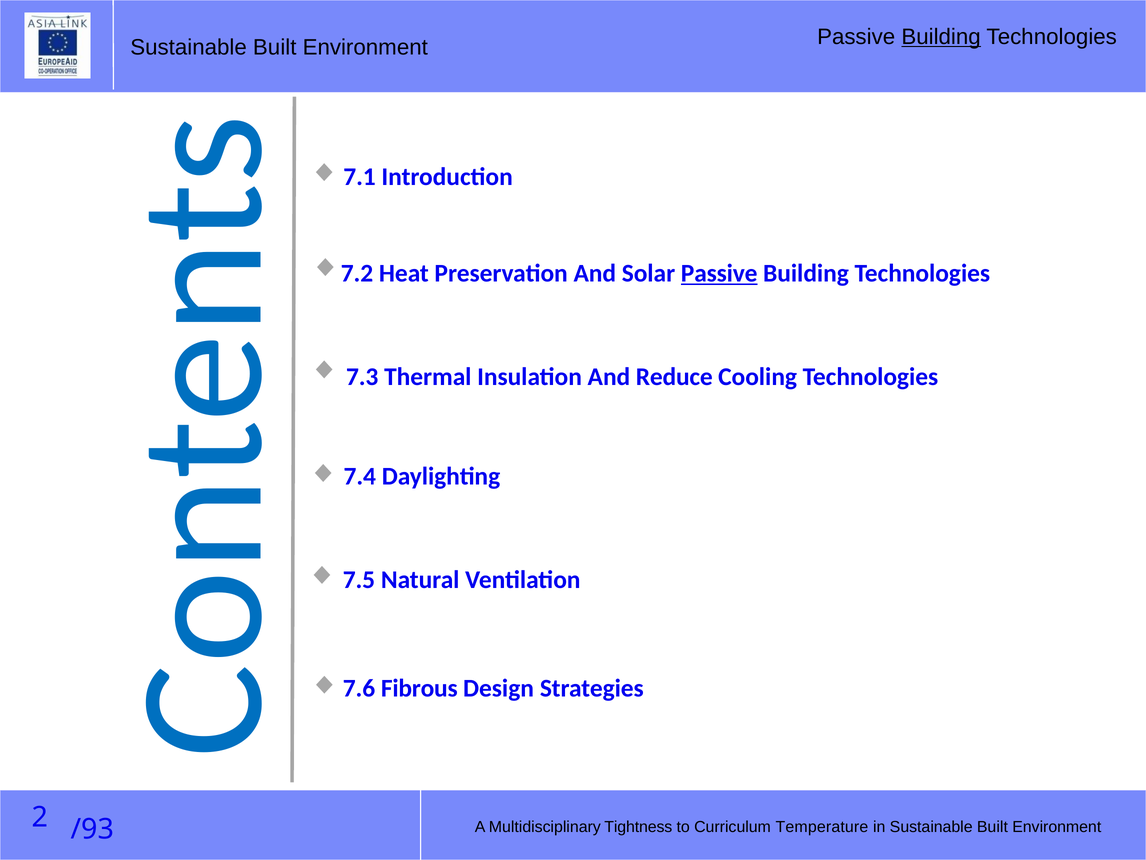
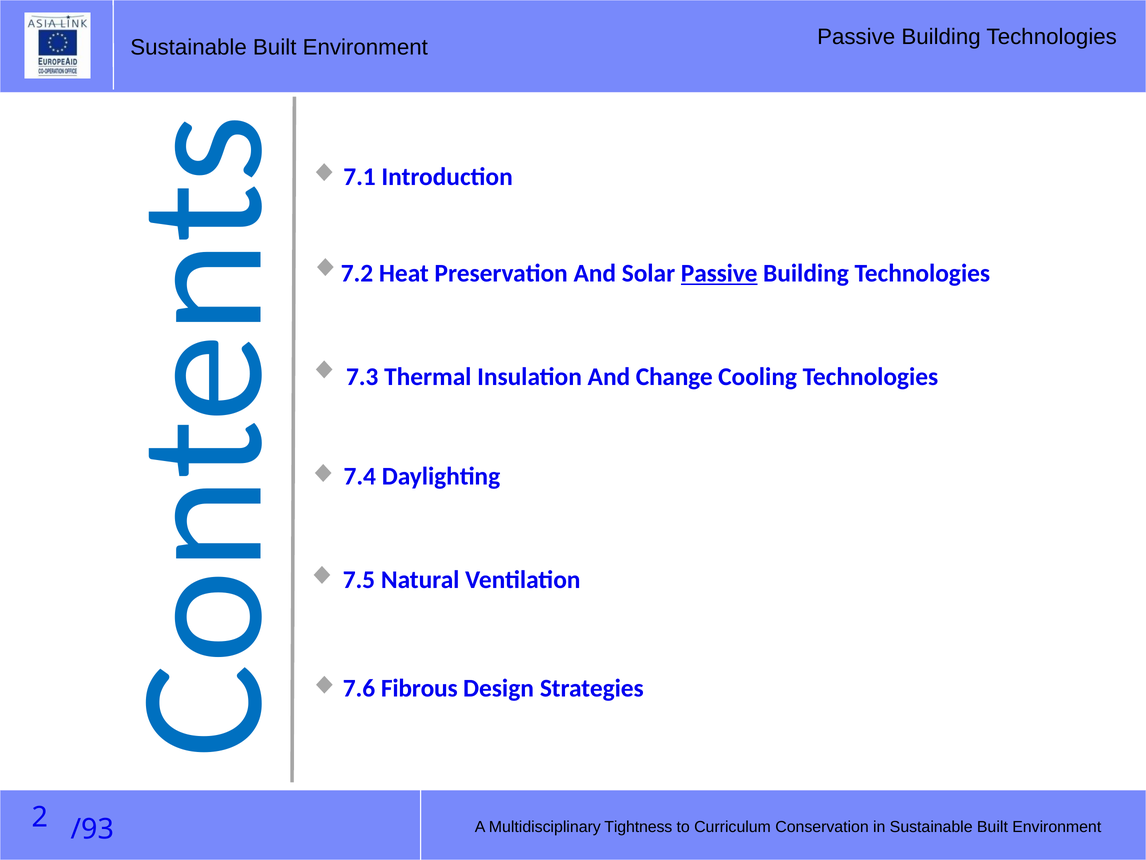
Building underline: present -> none (941, 37)
Reduce: Reduce -> Change (674, 376)
Temperature: Temperature -> Conservation (822, 826)
